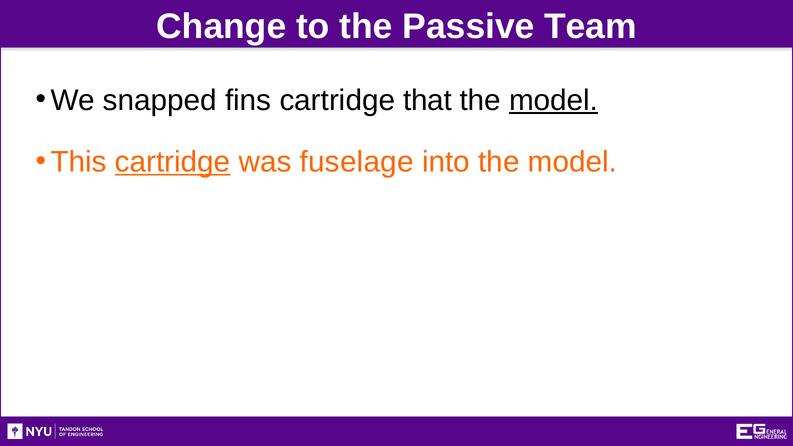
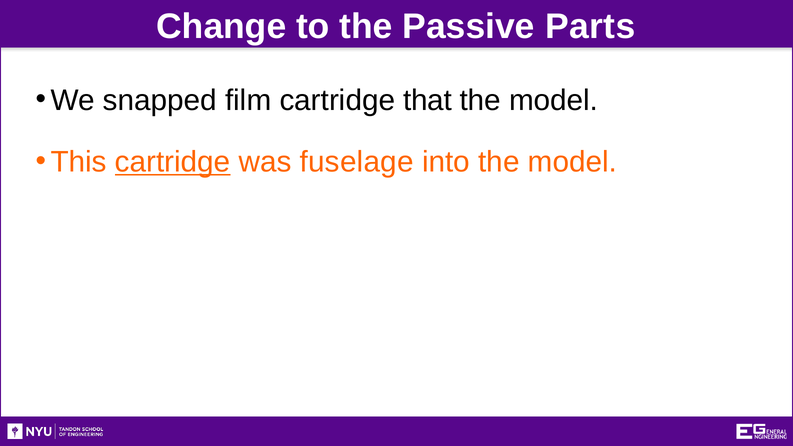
Team: Team -> Parts (590, 27)
fins: fins -> film (248, 100)
model underline: present -> none (554, 100)
